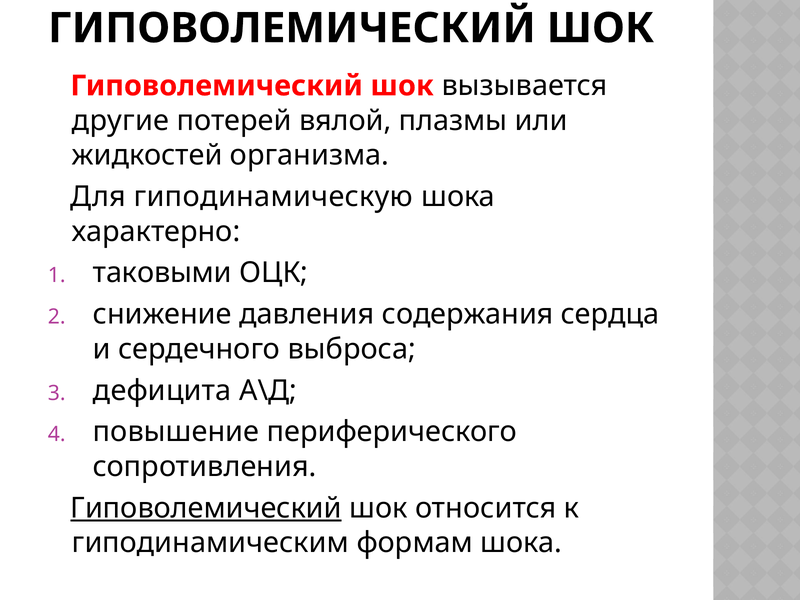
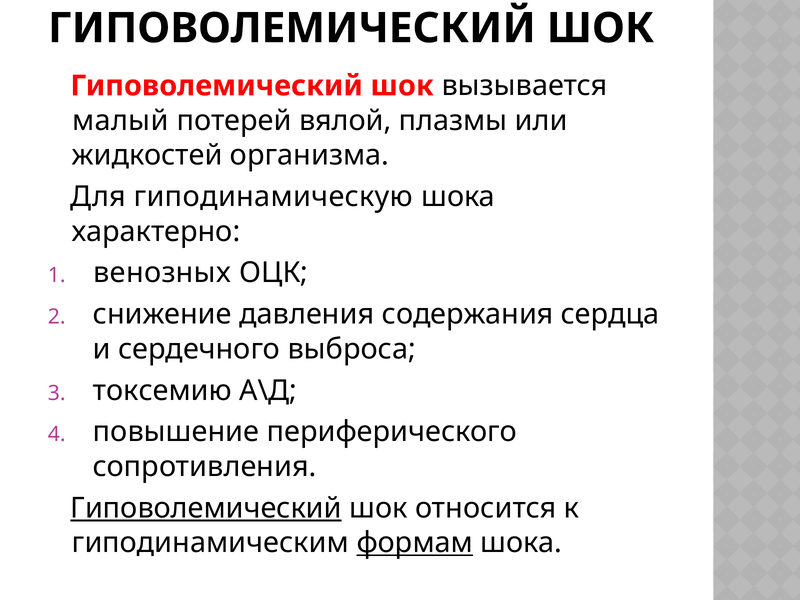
другие: другие -> малый (120, 121)
таковыми: таковыми -> венозных (162, 273)
дефицита: дефицита -> токсемию (162, 390)
формам underline: none -> present (415, 543)
